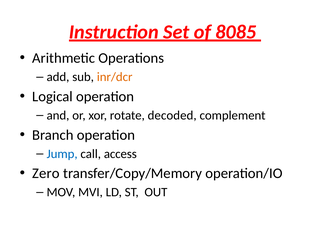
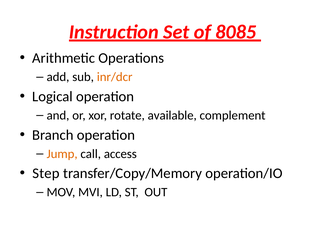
decoded: decoded -> available (172, 116)
Jump colour: blue -> orange (62, 154)
Zero: Zero -> Step (46, 174)
